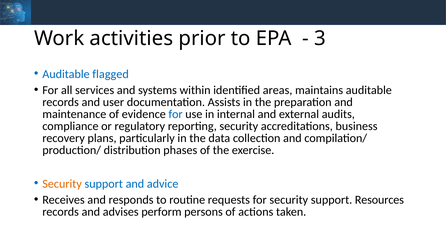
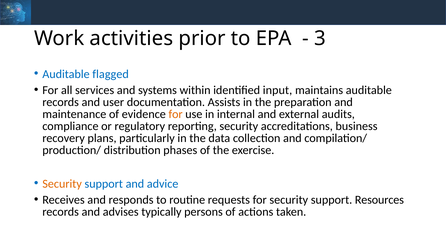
areas: areas -> input (278, 90)
for colour: blue -> orange (176, 114)
perform: perform -> typically (161, 212)
